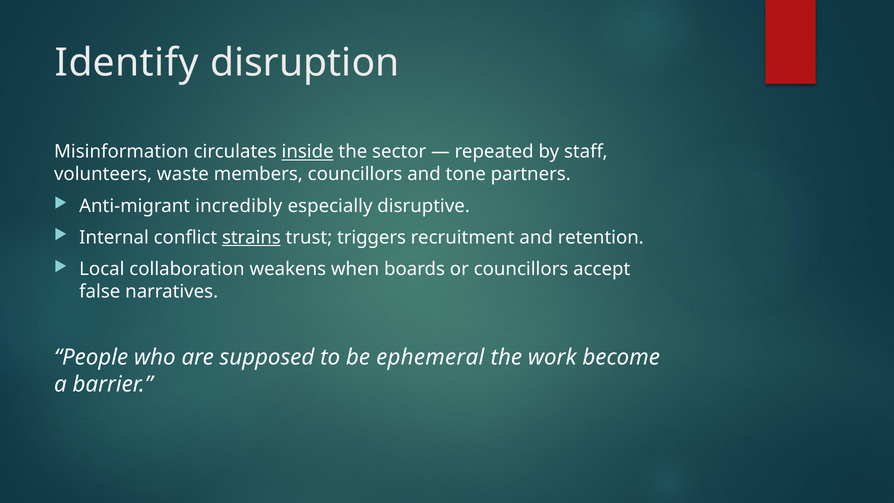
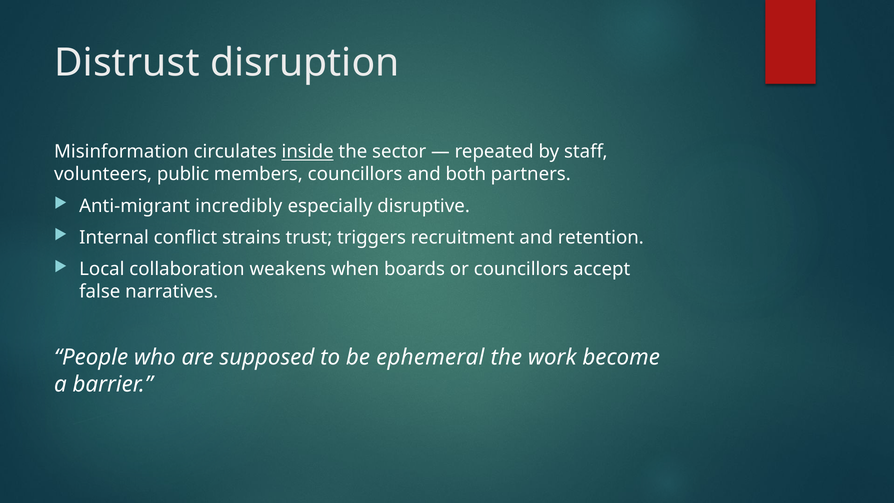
Identify: Identify -> Distrust (127, 63)
waste: waste -> public (183, 174)
tone: tone -> both (466, 174)
strains underline: present -> none (251, 238)
